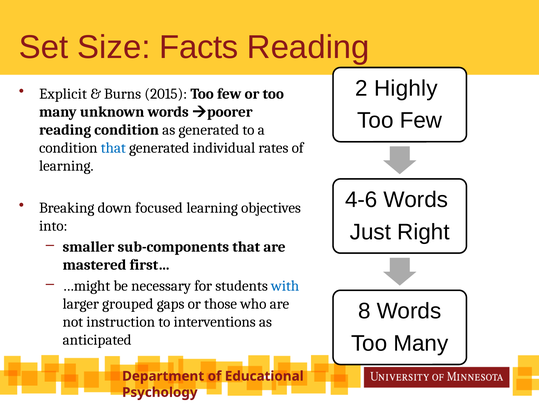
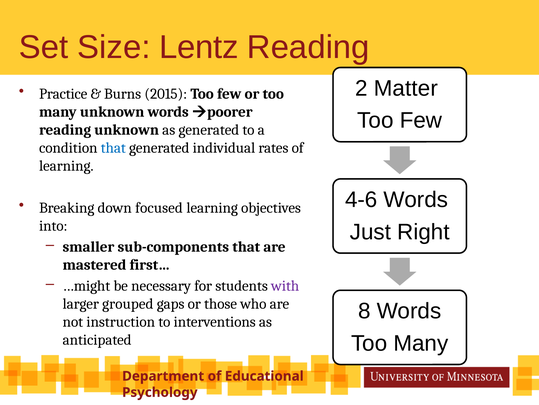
Facts: Facts -> Lentz (199, 47)
Highly: Highly -> Matter (406, 88)
Explicit: Explicit -> Practice (63, 94)
reading condition: condition -> unknown (127, 130)
with colour: blue -> purple (285, 285)
